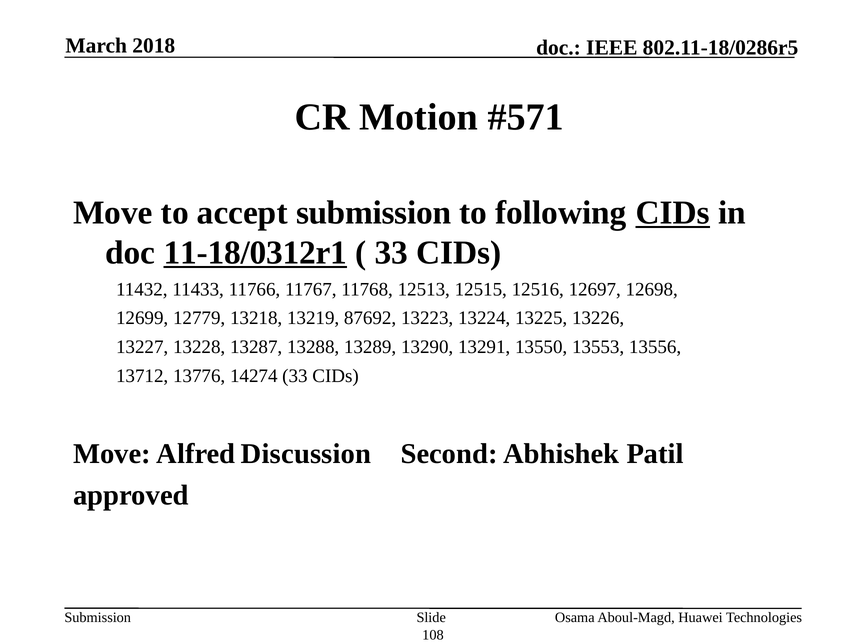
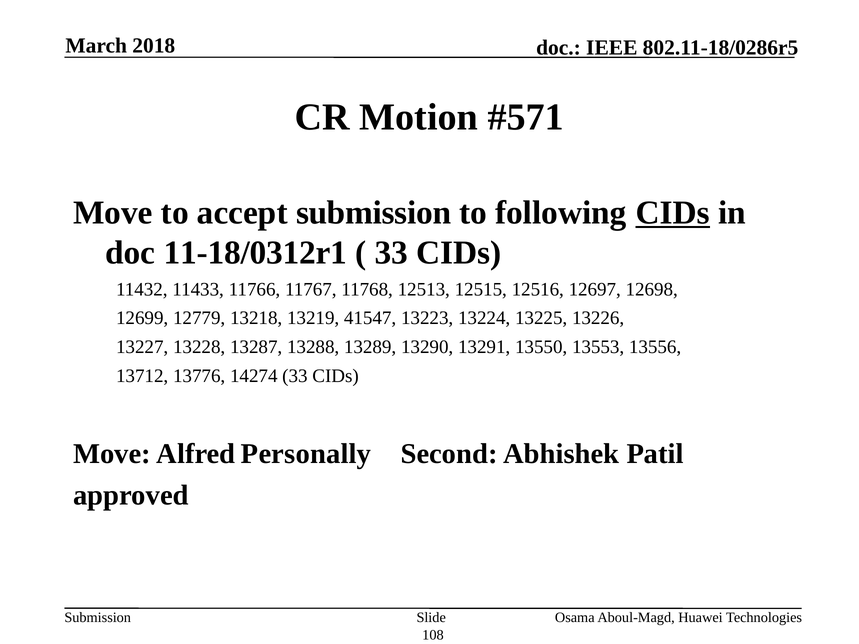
11-18/0312r1 underline: present -> none (255, 253)
87692: 87692 -> 41547 (370, 318)
Discussion: Discussion -> Personally (306, 454)
